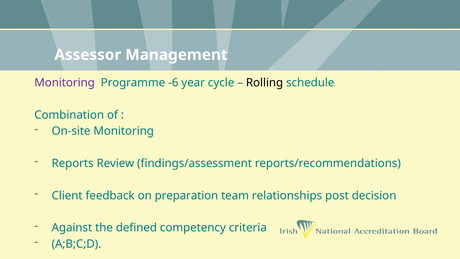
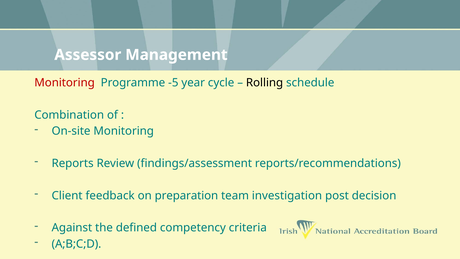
Monitoring colour: purple -> red (65, 83)
-6: -6 -> -5 (173, 83)
relationships: relationships -> investigation (287, 195)
